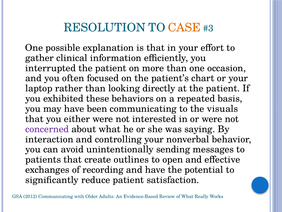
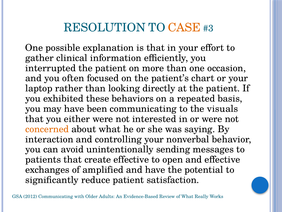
concerned colour: purple -> orange (47, 129)
create outlines: outlines -> effective (131, 159)
recording: recording -> amplified (103, 169)
